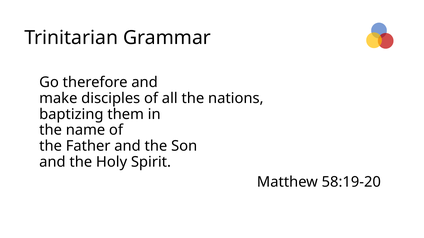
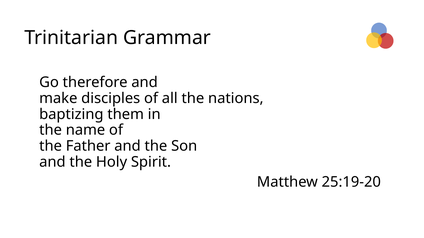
58:19-20: 58:19-20 -> 25:19-20 (351, 183)
